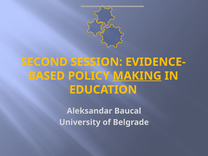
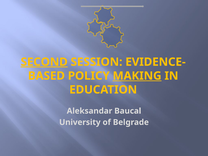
SECOND underline: none -> present (44, 62)
